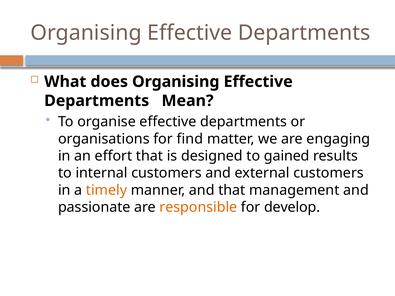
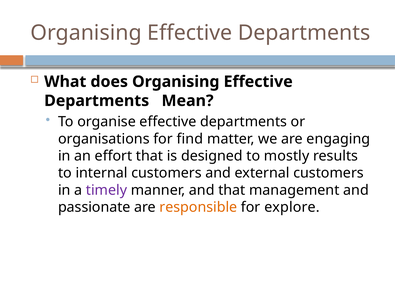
gained: gained -> mostly (287, 156)
timely colour: orange -> purple (106, 190)
develop: develop -> explore (292, 207)
